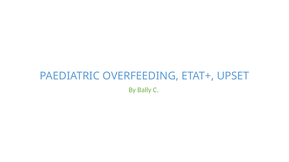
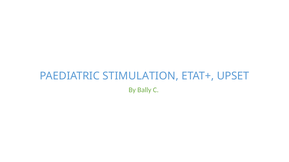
OVERFEEDING: OVERFEEDING -> STIMULATION (141, 76)
